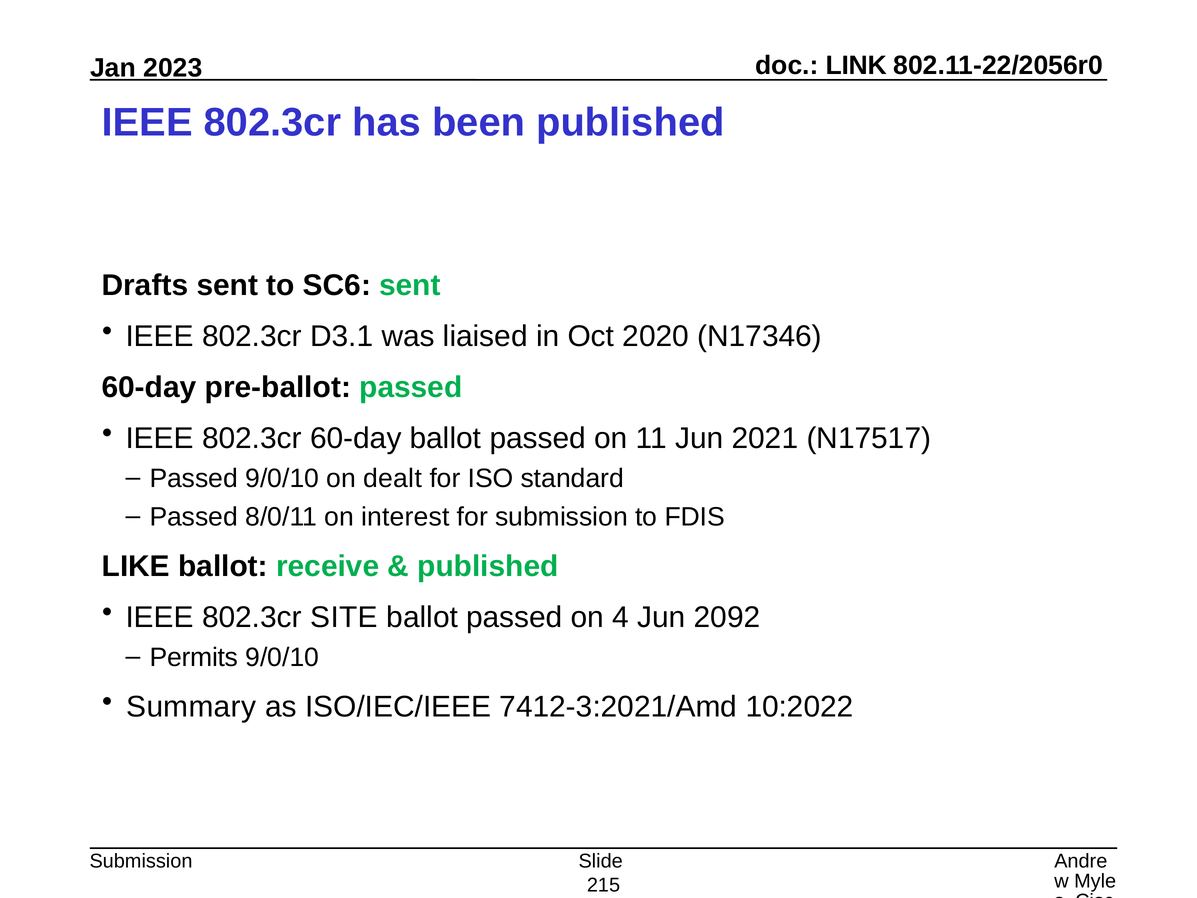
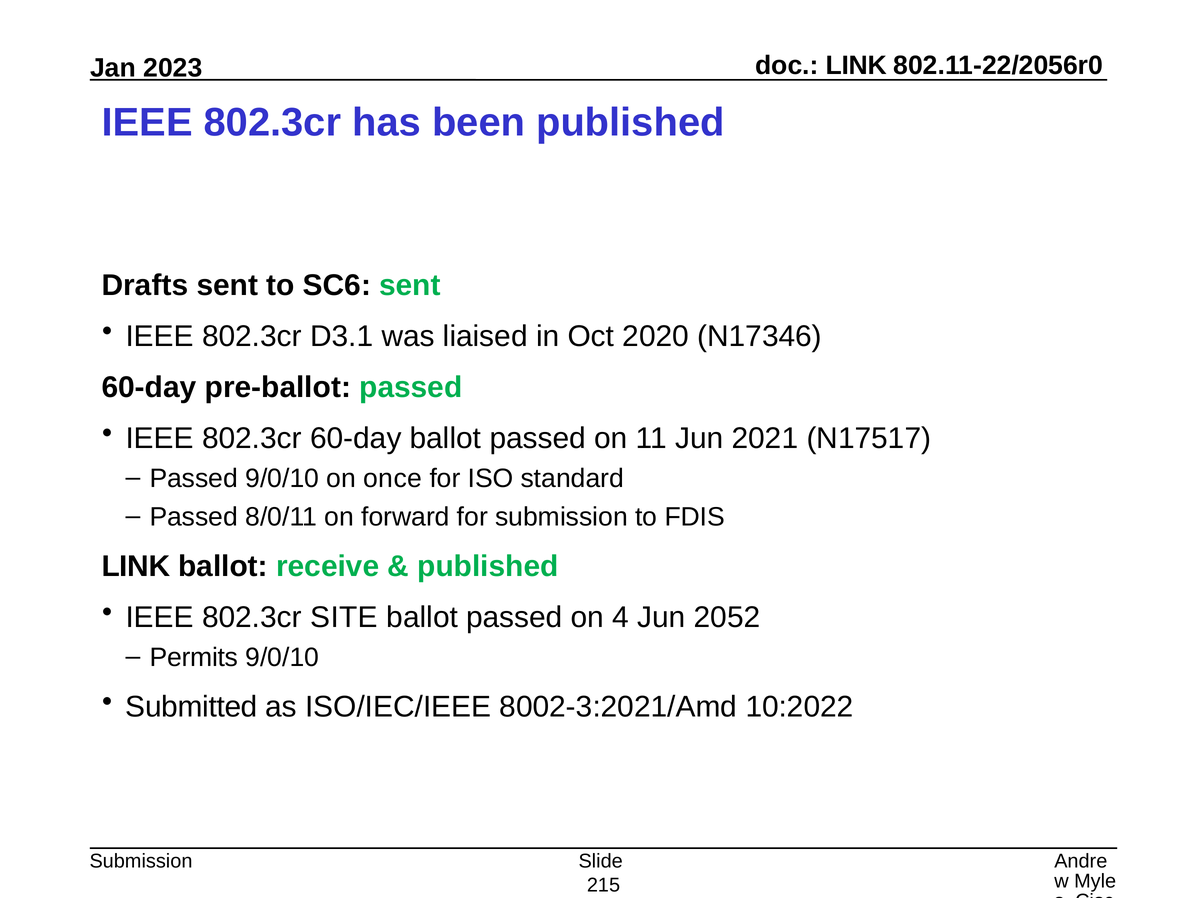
dealt: dealt -> once (393, 478)
interest: interest -> forward (405, 517)
LIKE: LIKE -> LINK (136, 566)
2092: 2092 -> 2052 (727, 617)
Summary: Summary -> Submitted (192, 706)
7412-3:2021/Amd: 7412-3:2021/Amd -> 8002-3:2021/Amd (618, 706)
